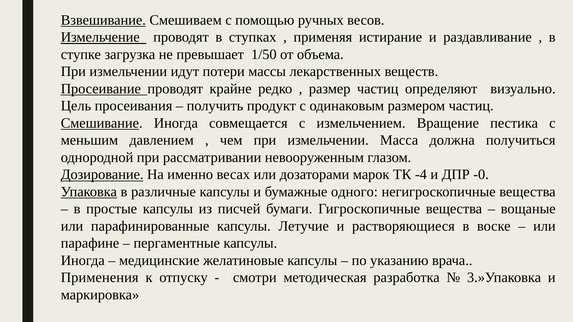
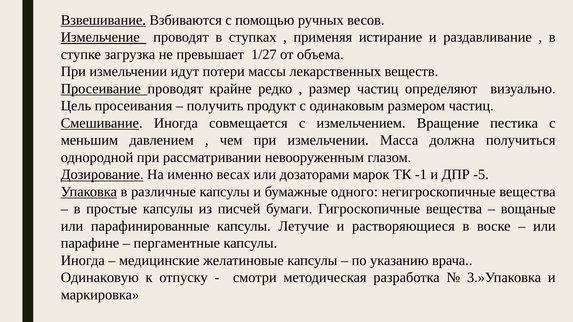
Смешиваем: Смешиваем -> Взбиваются (186, 20)
1/50: 1/50 -> 1/27 (264, 54)
-4: -4 -> -1 (421, 175)
-0: -0 -> -5 (481, 175)
Применения: Применения -> Одинаковую (100, 278)
